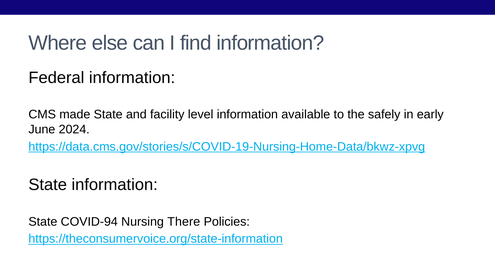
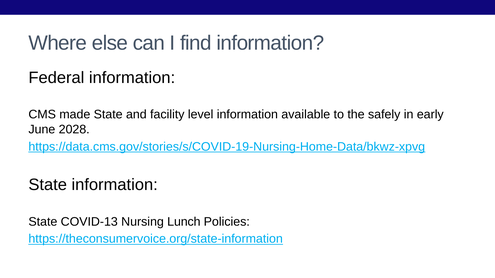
2024: 2024 -> 2028 (74, 130)
COVID-94: COVID-94 -> COVID-13 (89, 222)
There: There -> Lunch (184, 222)
